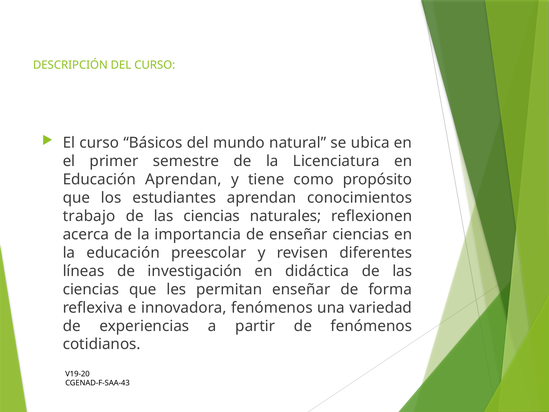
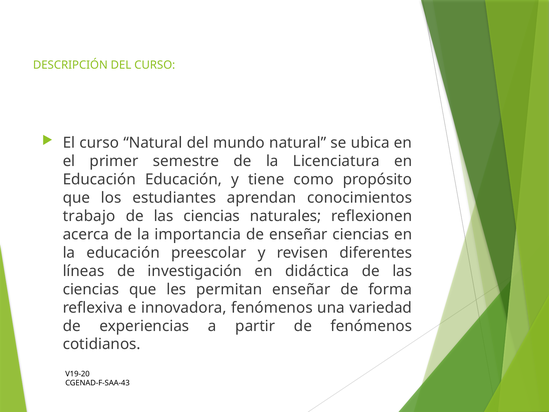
curso Básicos: Básicos -> Natural (153, 143)
Educación Aprendan: Aprendan -> Educación (184, 179)
